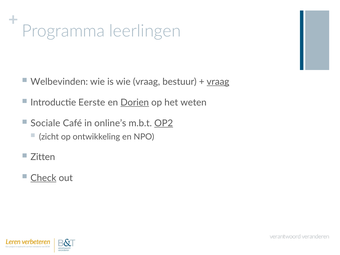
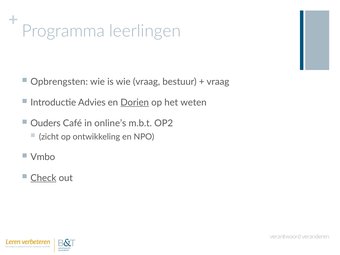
Welbevinden: Welbevinden -> Opbrengsten (59, 82)
vraag underline: present -> none (218, 82)
Eerste: Eerste -> Advies (92, 102)
Sociale: Sociale -> Ouders (45, 123)
OP2 underline: present -> none (164, 123)
Zitten: Zitten -> Vmbo (43, 157)
